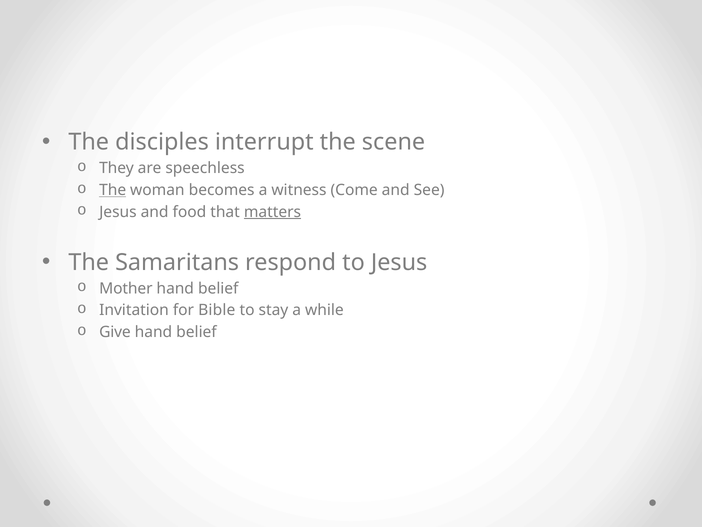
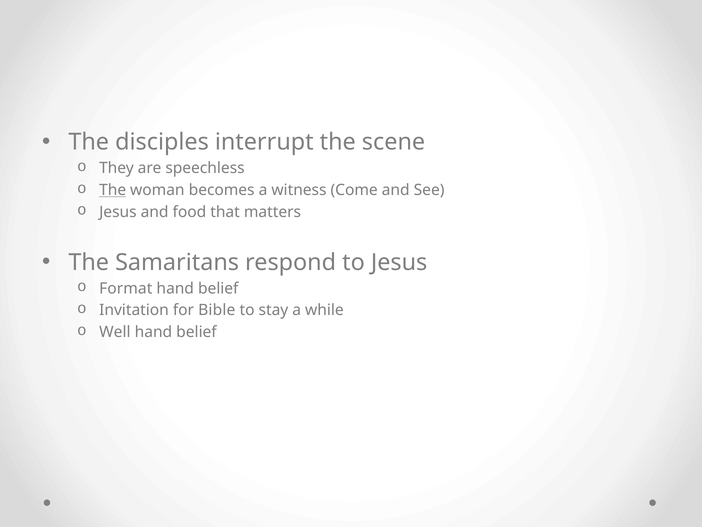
matters underline: present -> none (273, 212)
Mother: Mother -> Format (126, 288)
Give: Give -> Well (115, 332)
